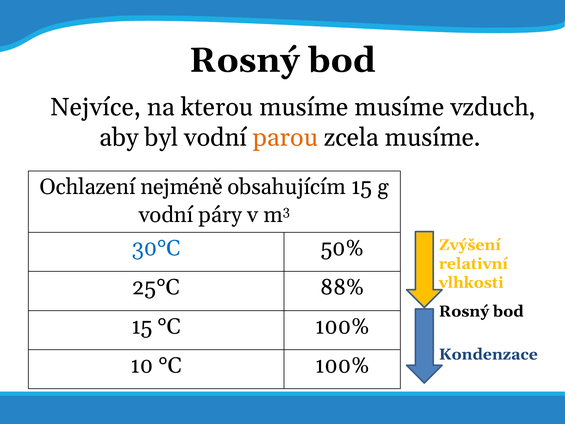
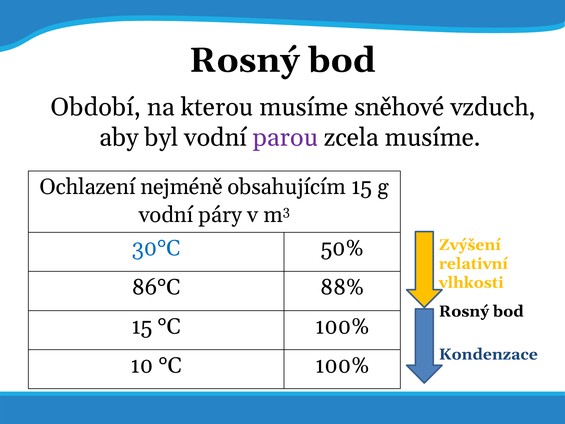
Nejvíce: Nejvíce -> Období (96, 107)
musíme musíme: musíme -> sněhové (399, 107)
parou colour: orange -> purple (286, 137)
25°C: 25°C -> 86°C (156, 287)
